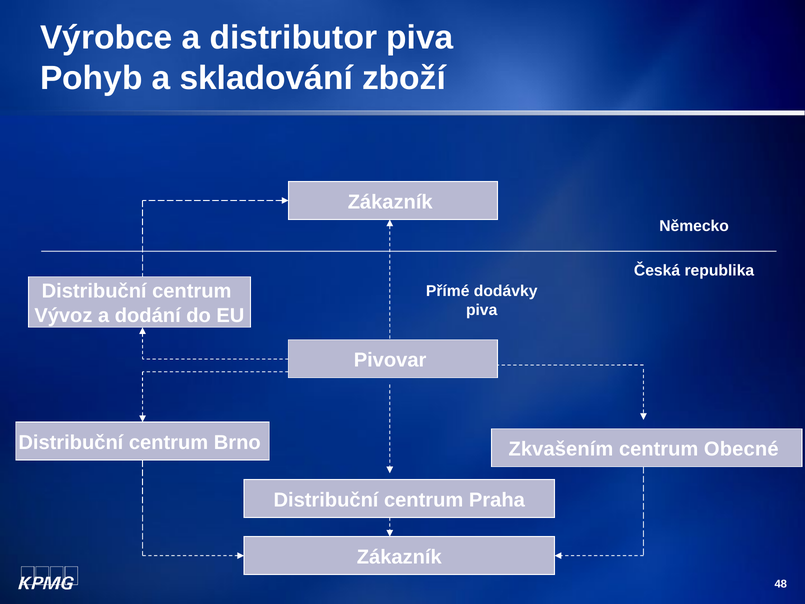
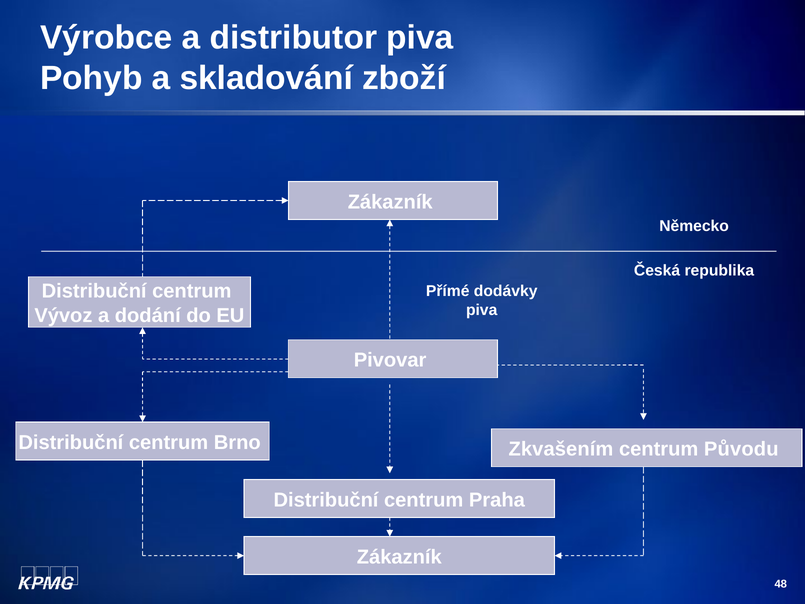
Obecné: Obecné -> Původu (741, 449)
